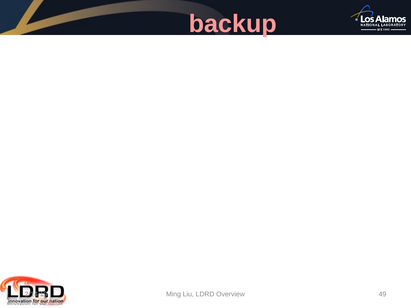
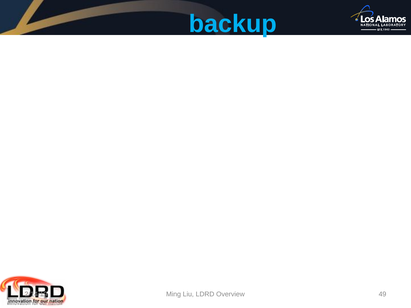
backup colour: pink -> light blue (233, 24)
